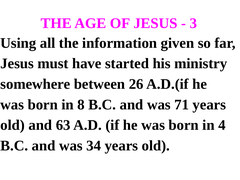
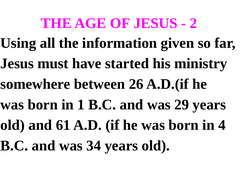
3: 3 -> 2 (193, 23)
8: 8 -> 1 (81, 105)
71: 71 -> 29 (182, 105)
63: 63 -> 61 (63, 125)
